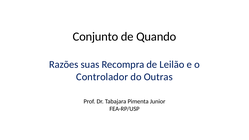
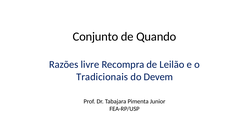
suas: suas -> livre (90, 64)
Controlador: Controlador -> Tradicionais (102, 77)
Outras: Outras -> Devem (158, 77)
